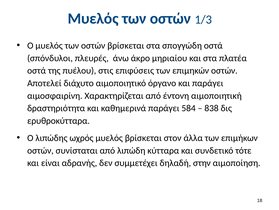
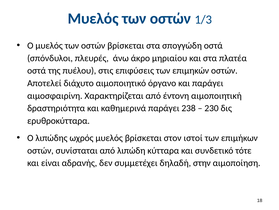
584: 584 -> 238 (189, 108)
838: 838 -> 230 (212, 108)
άλλα: άλλα -> ιστοί (193, 138)
